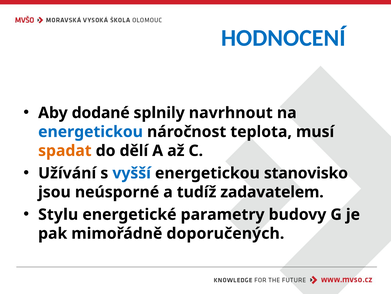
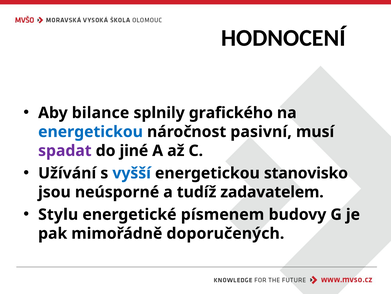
HODNOCENÍ colour: blue -> black (283, 38)
dodané: dodané -> bilance (101, 113)
navrhnout: navrhnout -> grafického (231, 113)
teplota: teplota -> pasivní (261, 131)
spadat colour: orange -> purple (65, 150)
dělí: dělí -> jiné (134, 150)
parametry: parametry -> písmenem (223, 214)
